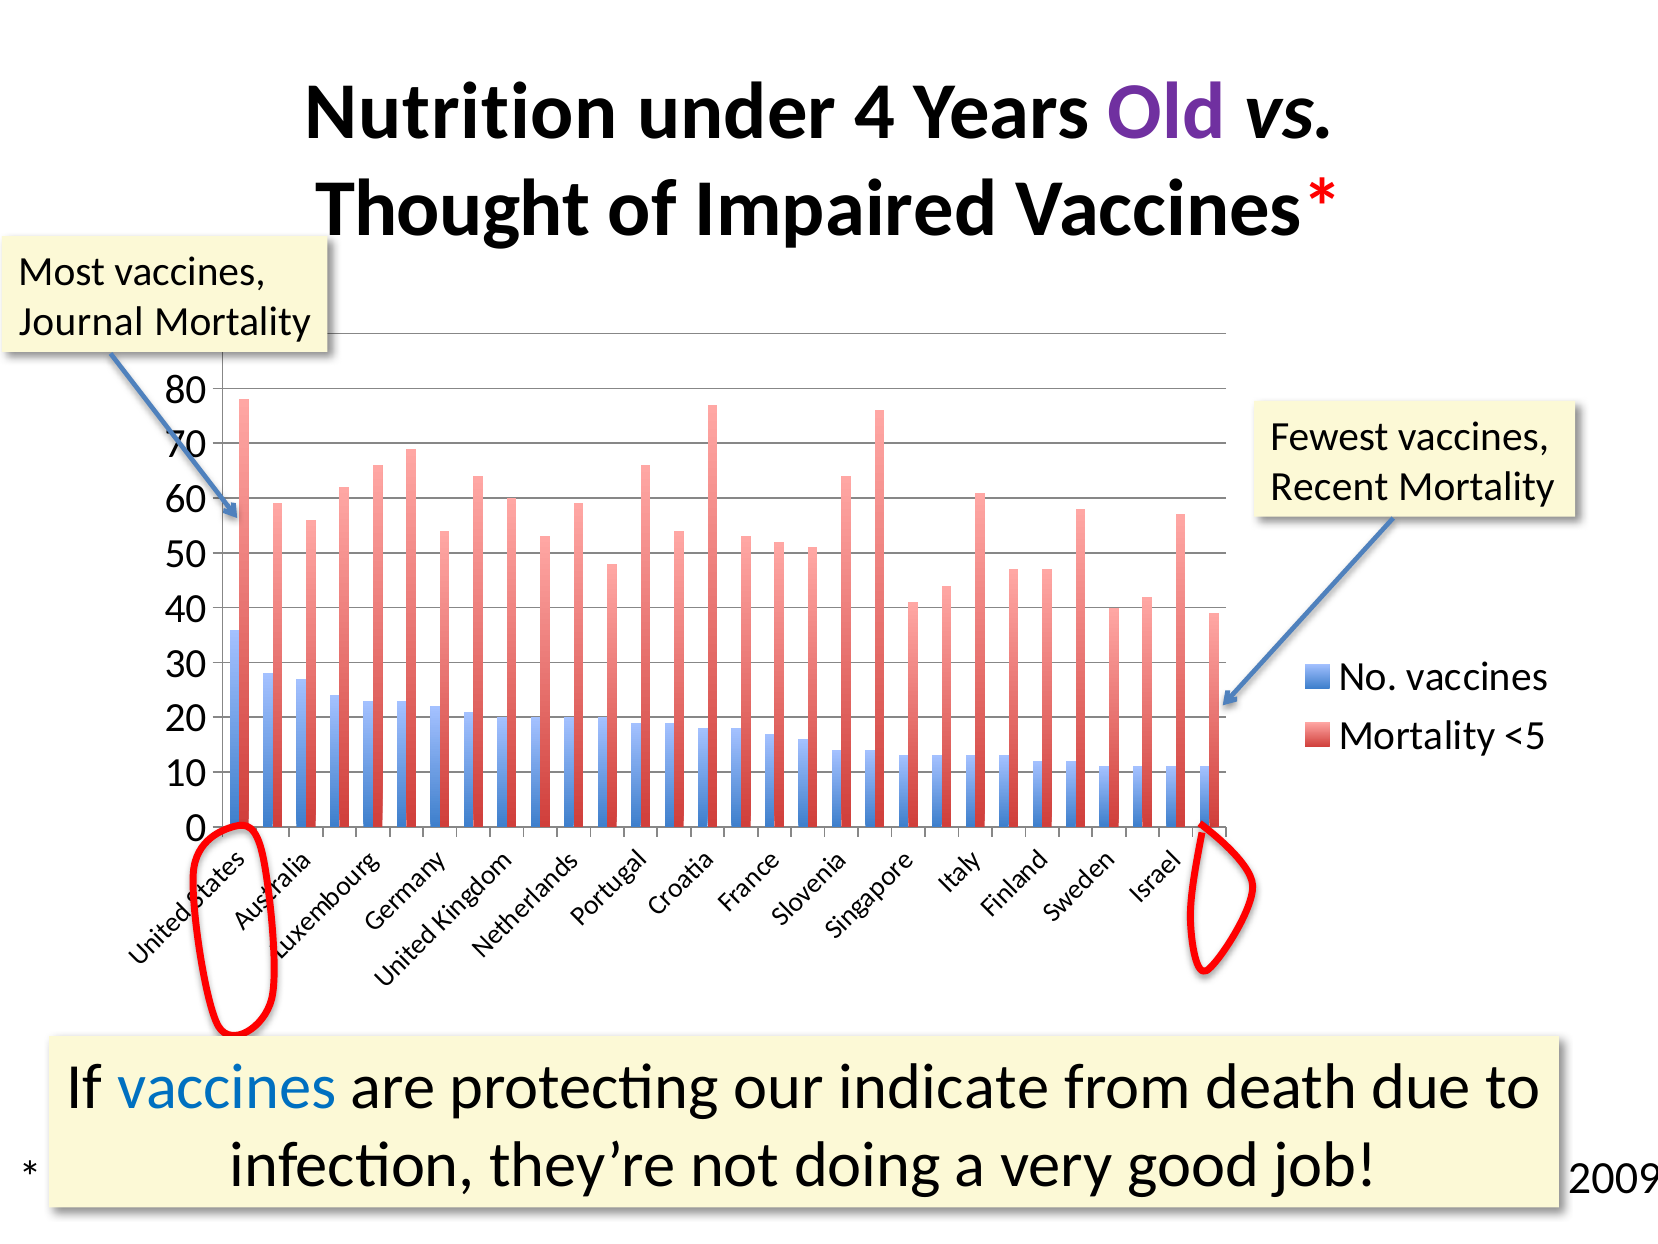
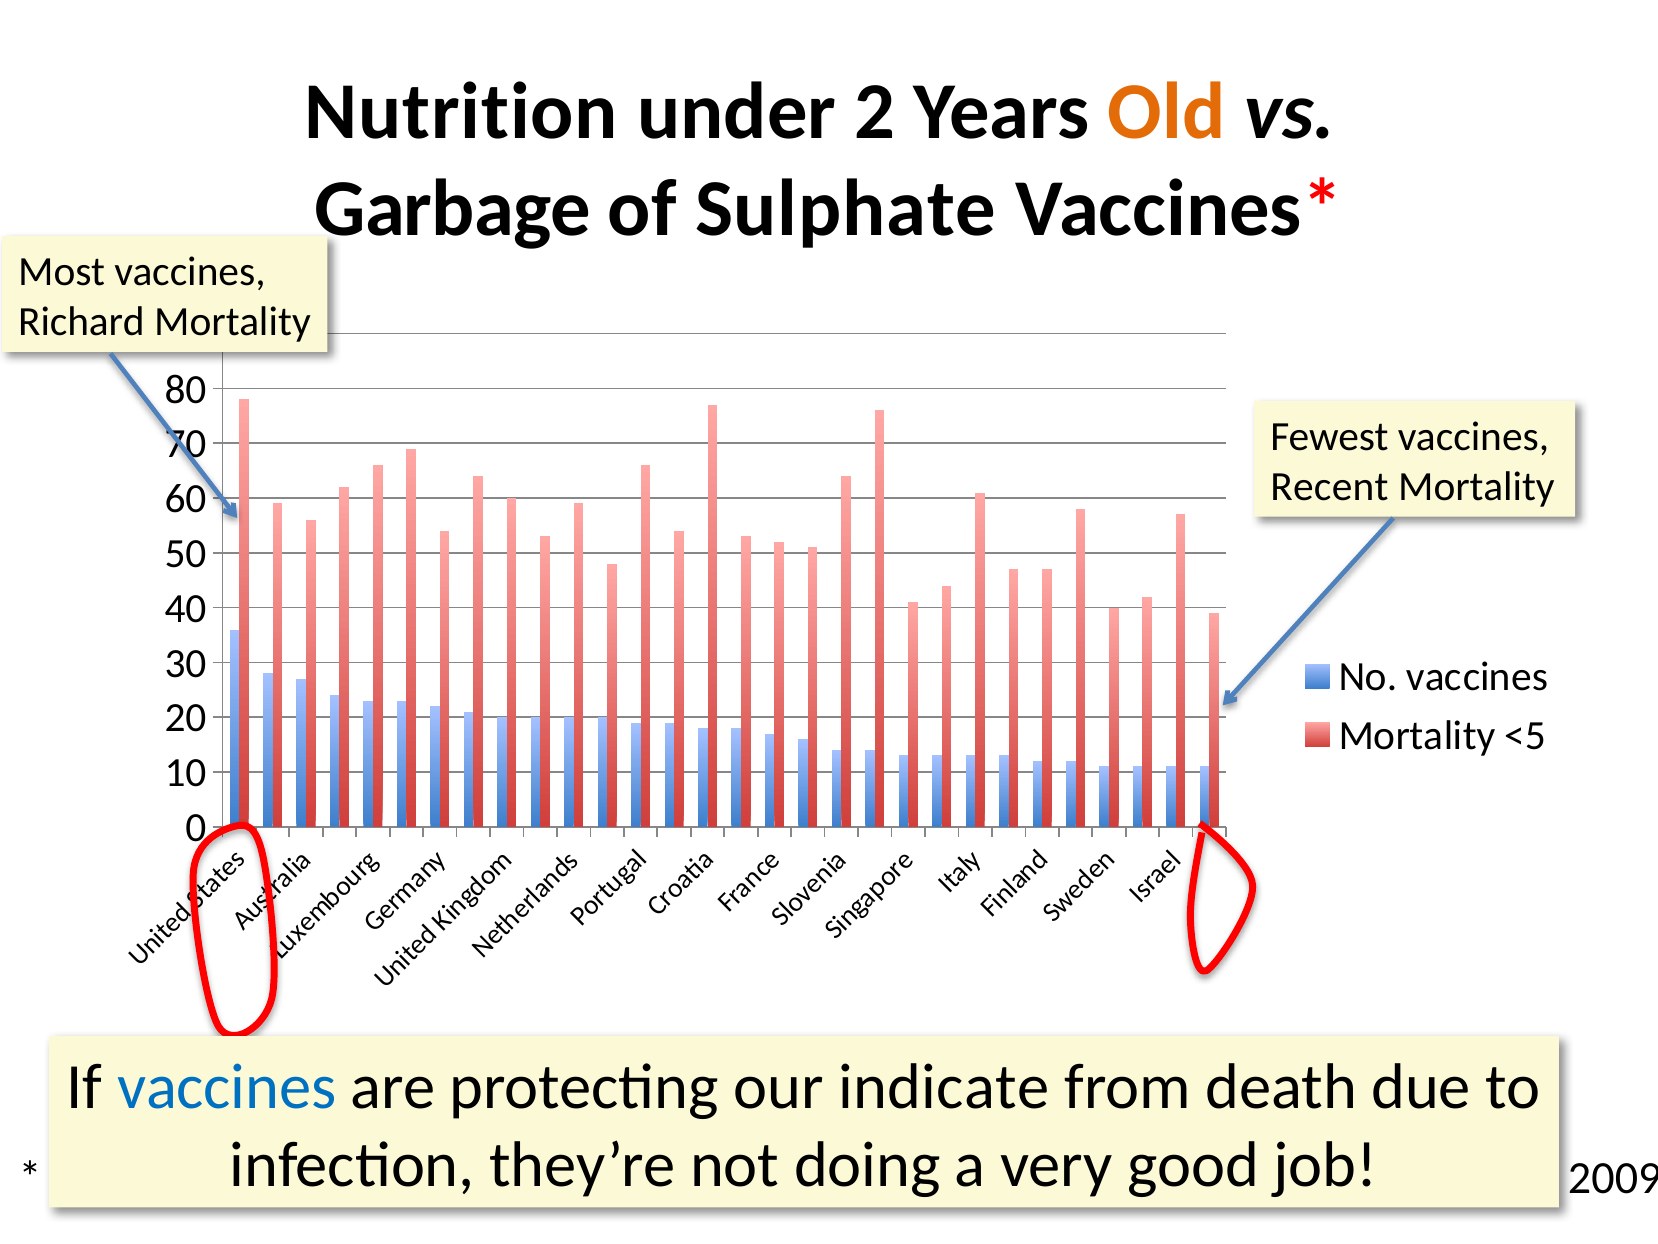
4: 4 -> 2 (875, 112)
Old colour: purple -> orange (1167, 112)
Thought: Thought -> Garbage (453, 209)
Impaired: Impaired -> Sulphate (846, 209)
Journal: Journal -> Richard (81, 322)
